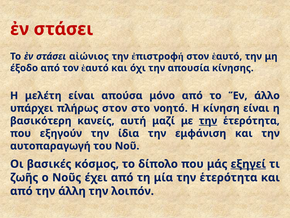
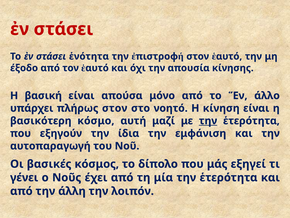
αἰώνιος: αἰώνιος -> ἑνότητα (89, 56)
μελέτη: μελέτη -> βασική (43, 95)
κανείς: κανείς -> κόσμο (96, 121)
εξηγεί underline: present -> none (248, 164)
ζωῆς: ζωῆς -> γένει (24, 177)
